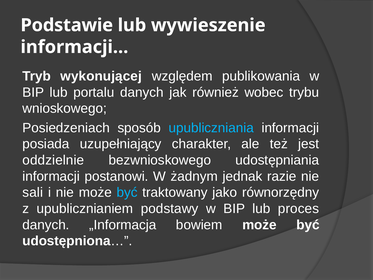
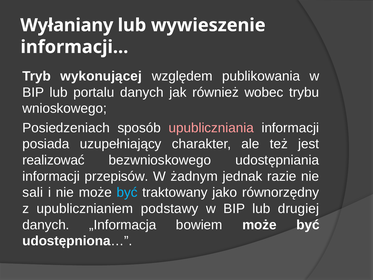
Podstawie: Podstawie -> Wyłaniany (67, 25)
upubliczniania colour: light blue -> pink (211, 128)
oddzielnie: oddzielnie -> realizować (53, 160)
postanowi: postanowi -> przepisów (117, 176)
proces: proces -> drugiej (298, 208)
